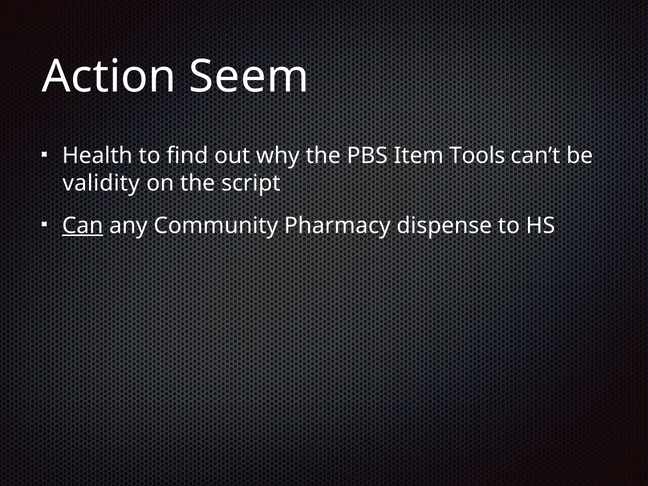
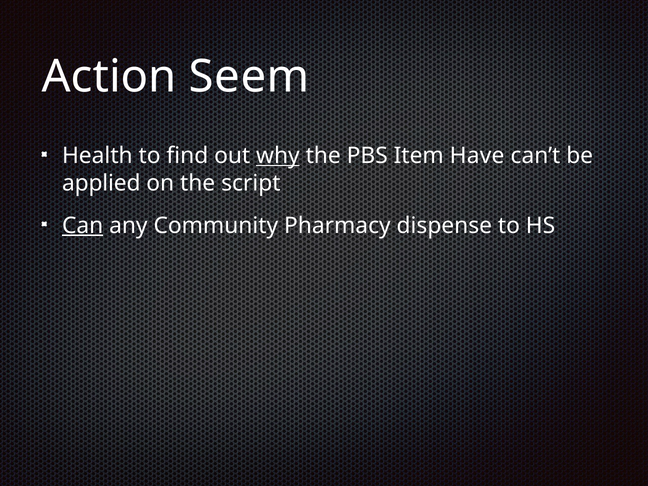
why underline: none -> present (278, 156)
Tools: Tools -> Have (477, 156)
validity: validity -> applied (101, 183)
